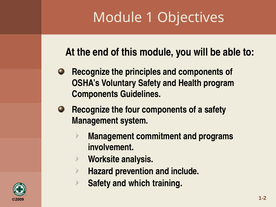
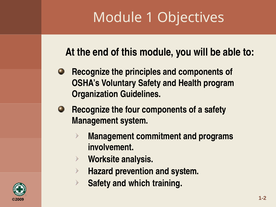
Components: Components -> Organization (95, 94)
and include: include -> system (185, 171)
